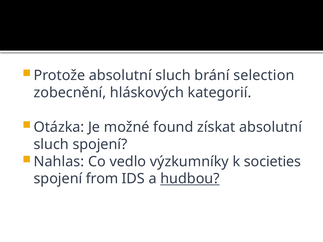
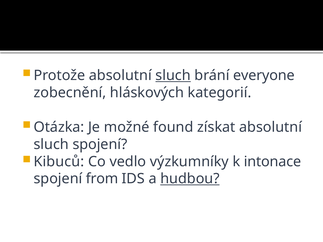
sluch underline: none -> present (173, 76)
selection: selection -> everyone (264, 76)
Nahlas: Nahlas -> Kibuců (59, 162)
societies: societies -> intonace (273, 162)
